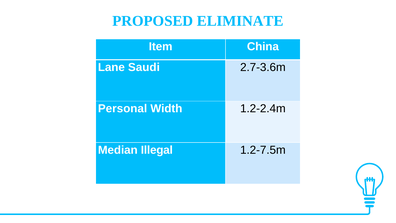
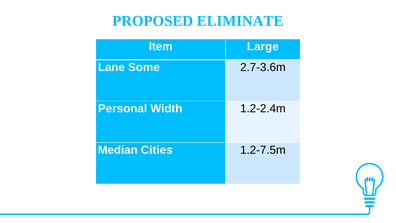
China: China -> Large (263, 47)
Saudi: Saudi -> Some (144, 67)
Illegal: Illegal -> Cities (157, 150)
